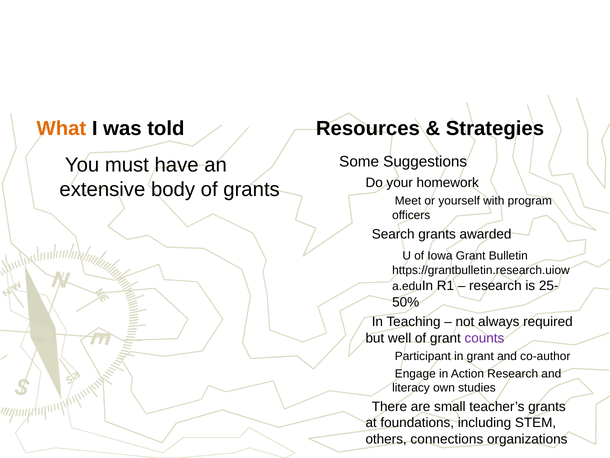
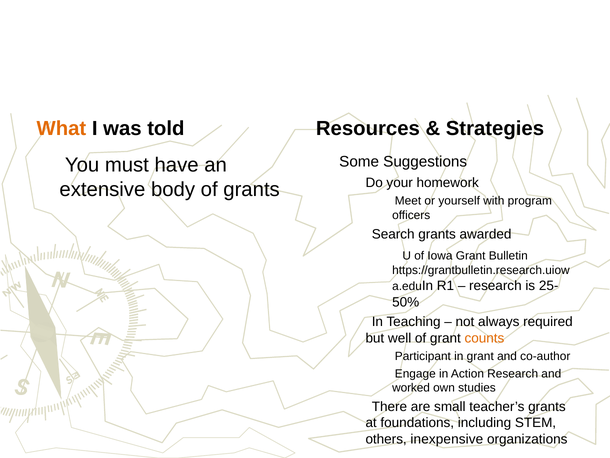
counts colour: purple -> orange (484, 338)
literacy: literacy -> worked (411, 388)
connections: connections -> inexpensive (447, 439)
